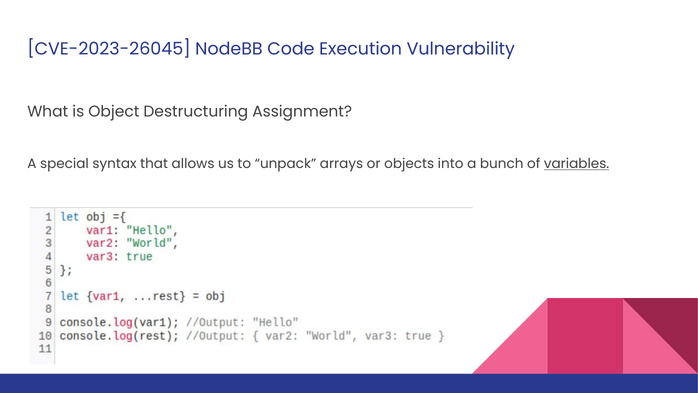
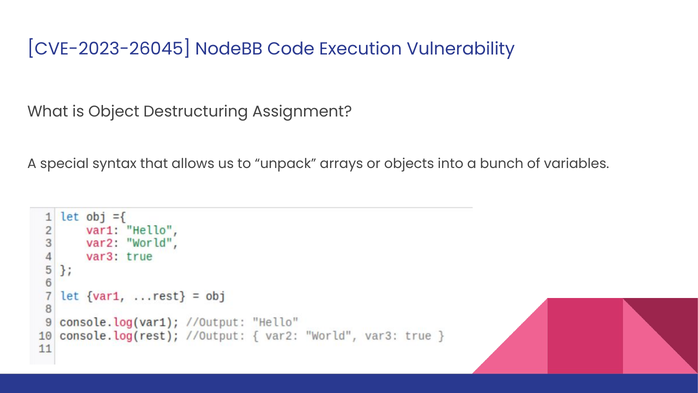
variables underline: present -> none (577, 164)
